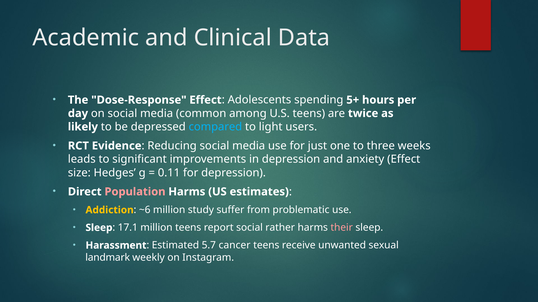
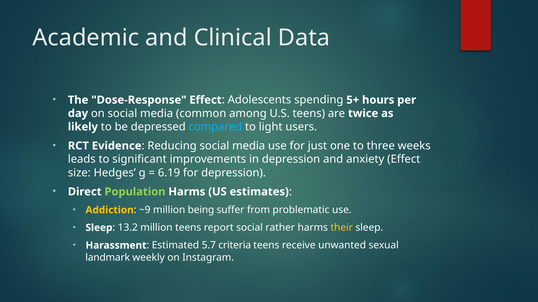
0.11: 0.11 -> 6.19 (169, 173)
Population colour: pink -> light green (135, 192)
~6: ~6 -> ~9 (145, 210)
study: study -> being (201, 210)
17.1: 17.1 -> 13.2 (128, 228)
their colour: pink -> yellow (342, 228)
cancer: cancer -> criteria (235, 246)
